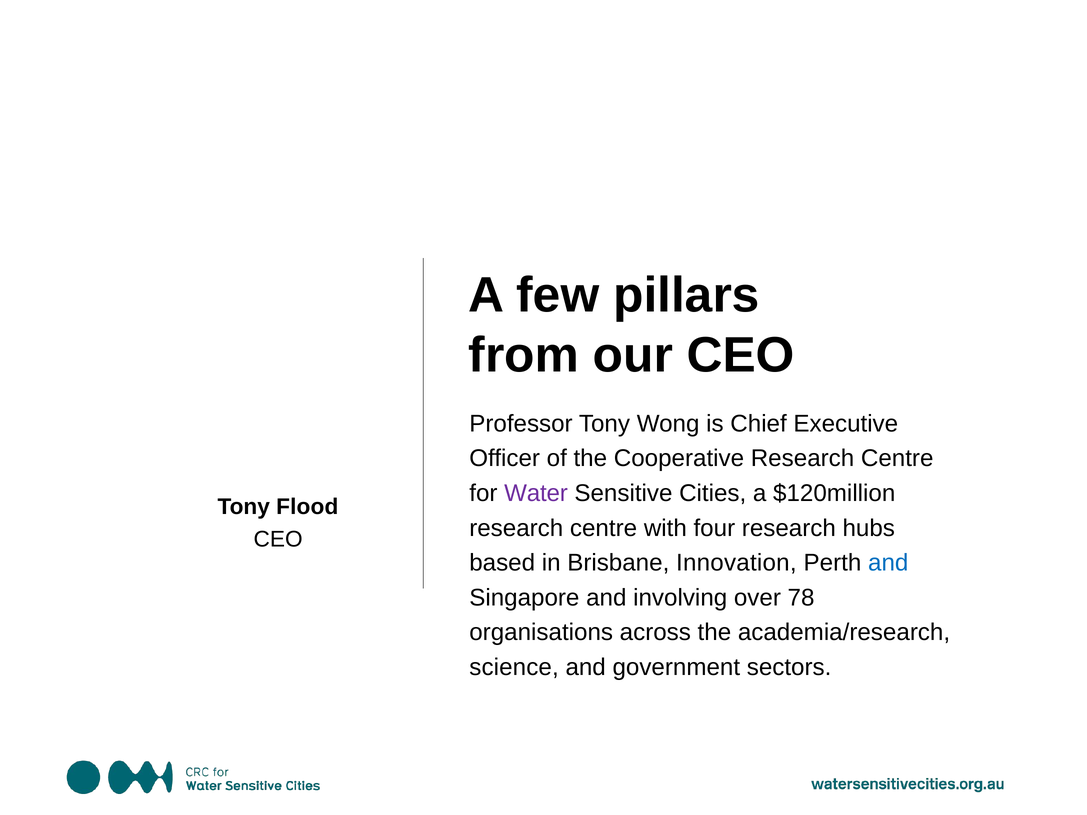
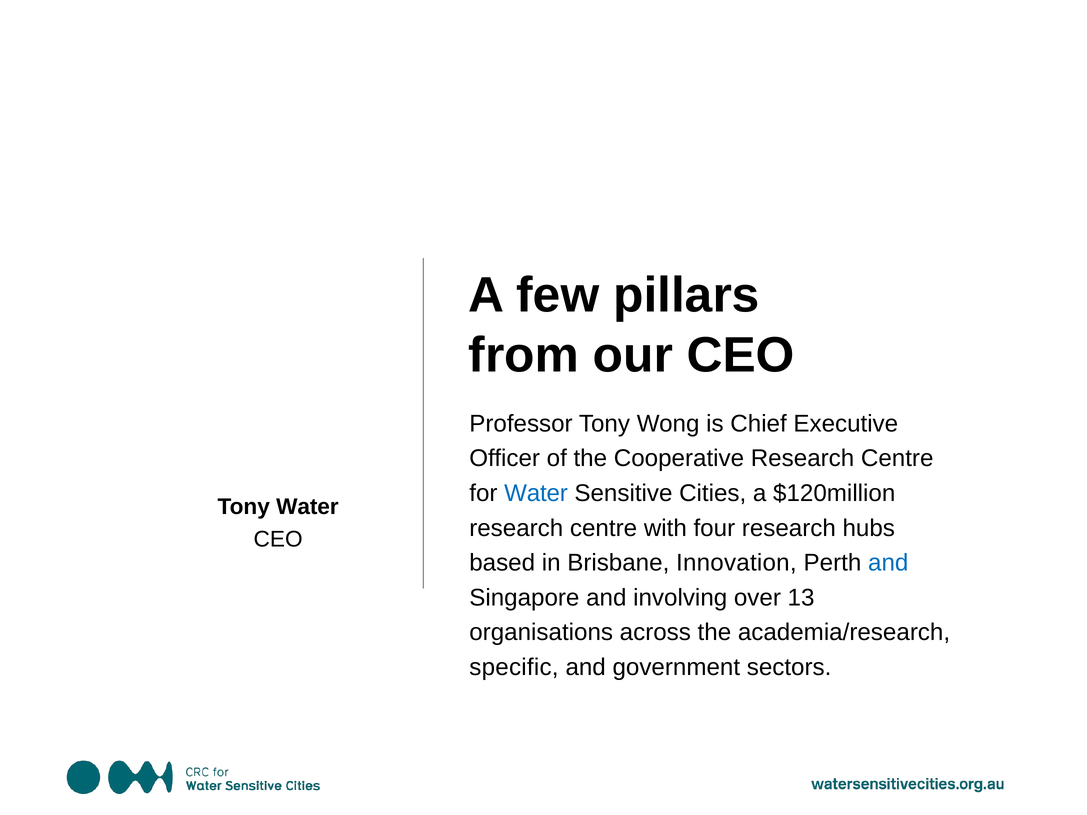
Water colour: purple -> blue (536, 493)
Tony Flood: Flood -> Water (307, 507)
78: 78 -> 13 (801, 598)
science: science -> specific (514, 667)
